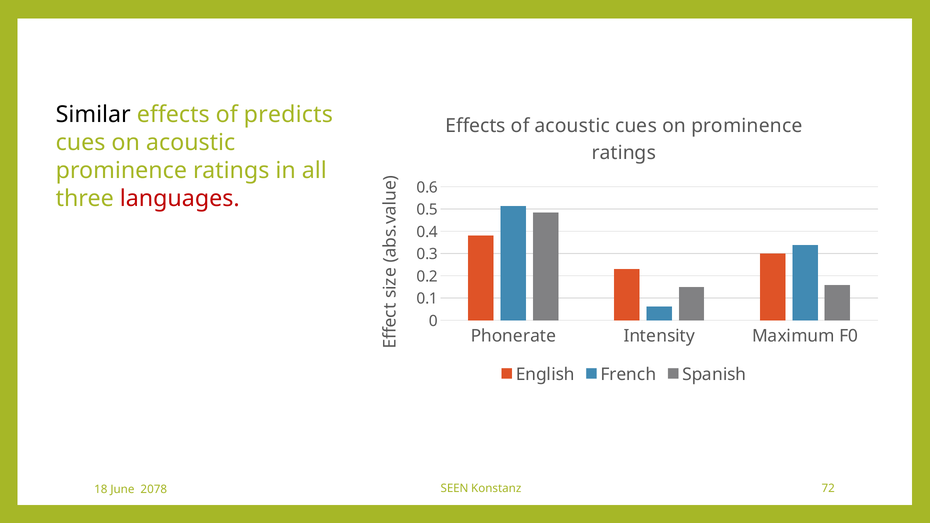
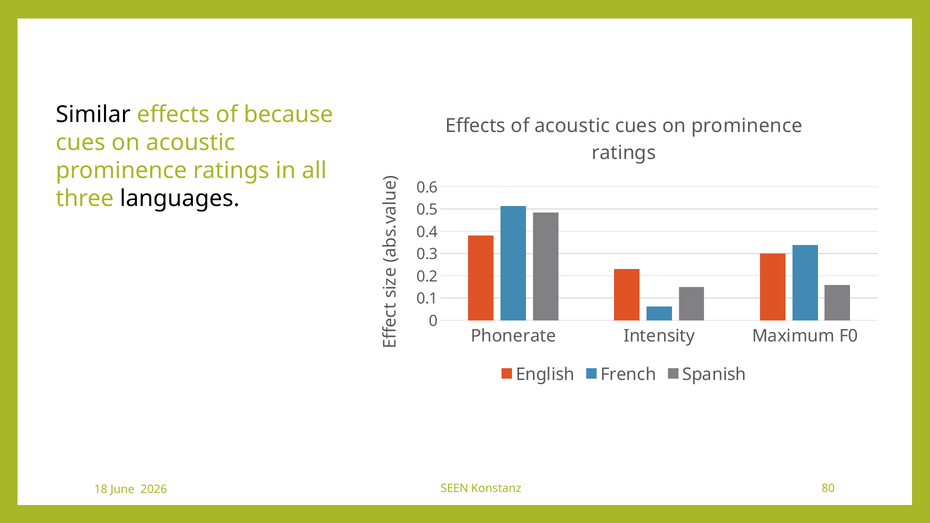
predicts: predicts -> because (288, 115)
languages colour: red -> black (180, 198)
72: 72 -> 80 (828, 489)
2078: 2078 -> 2026 (154, 489)
